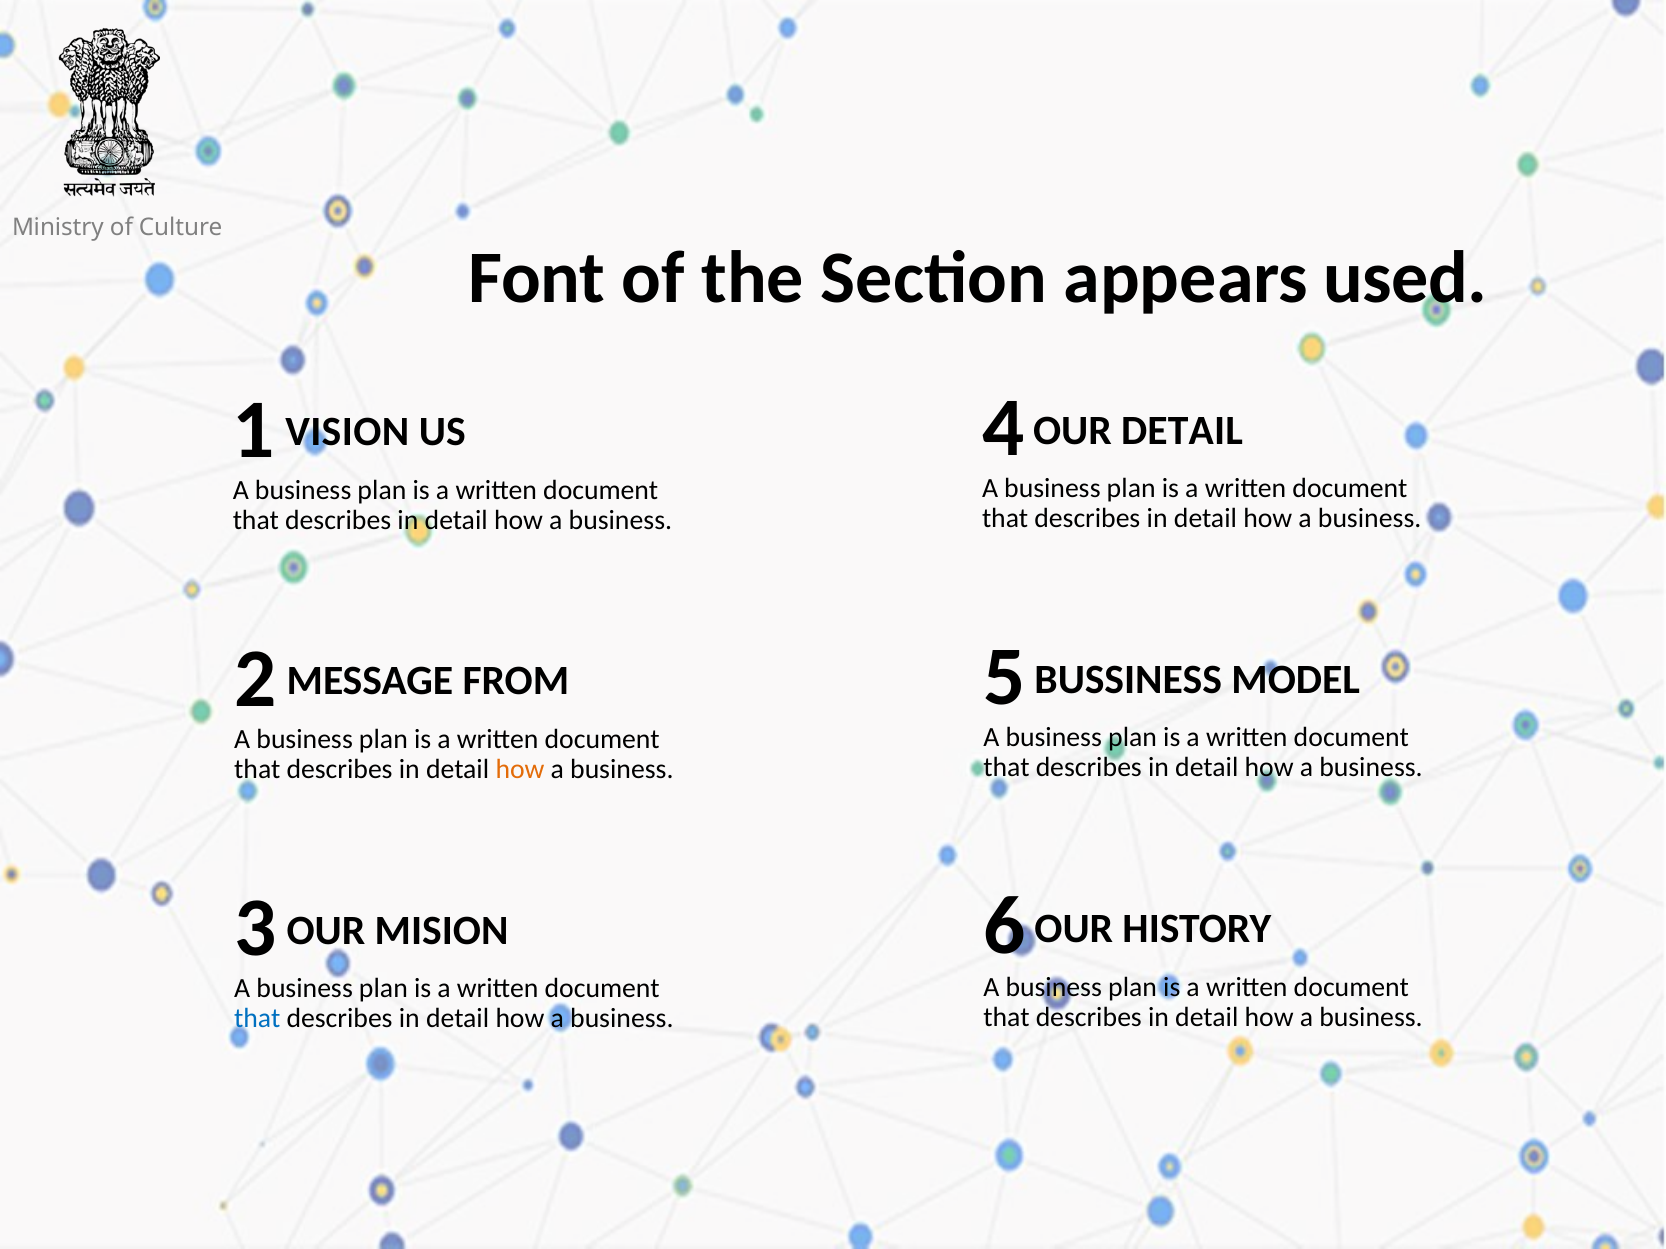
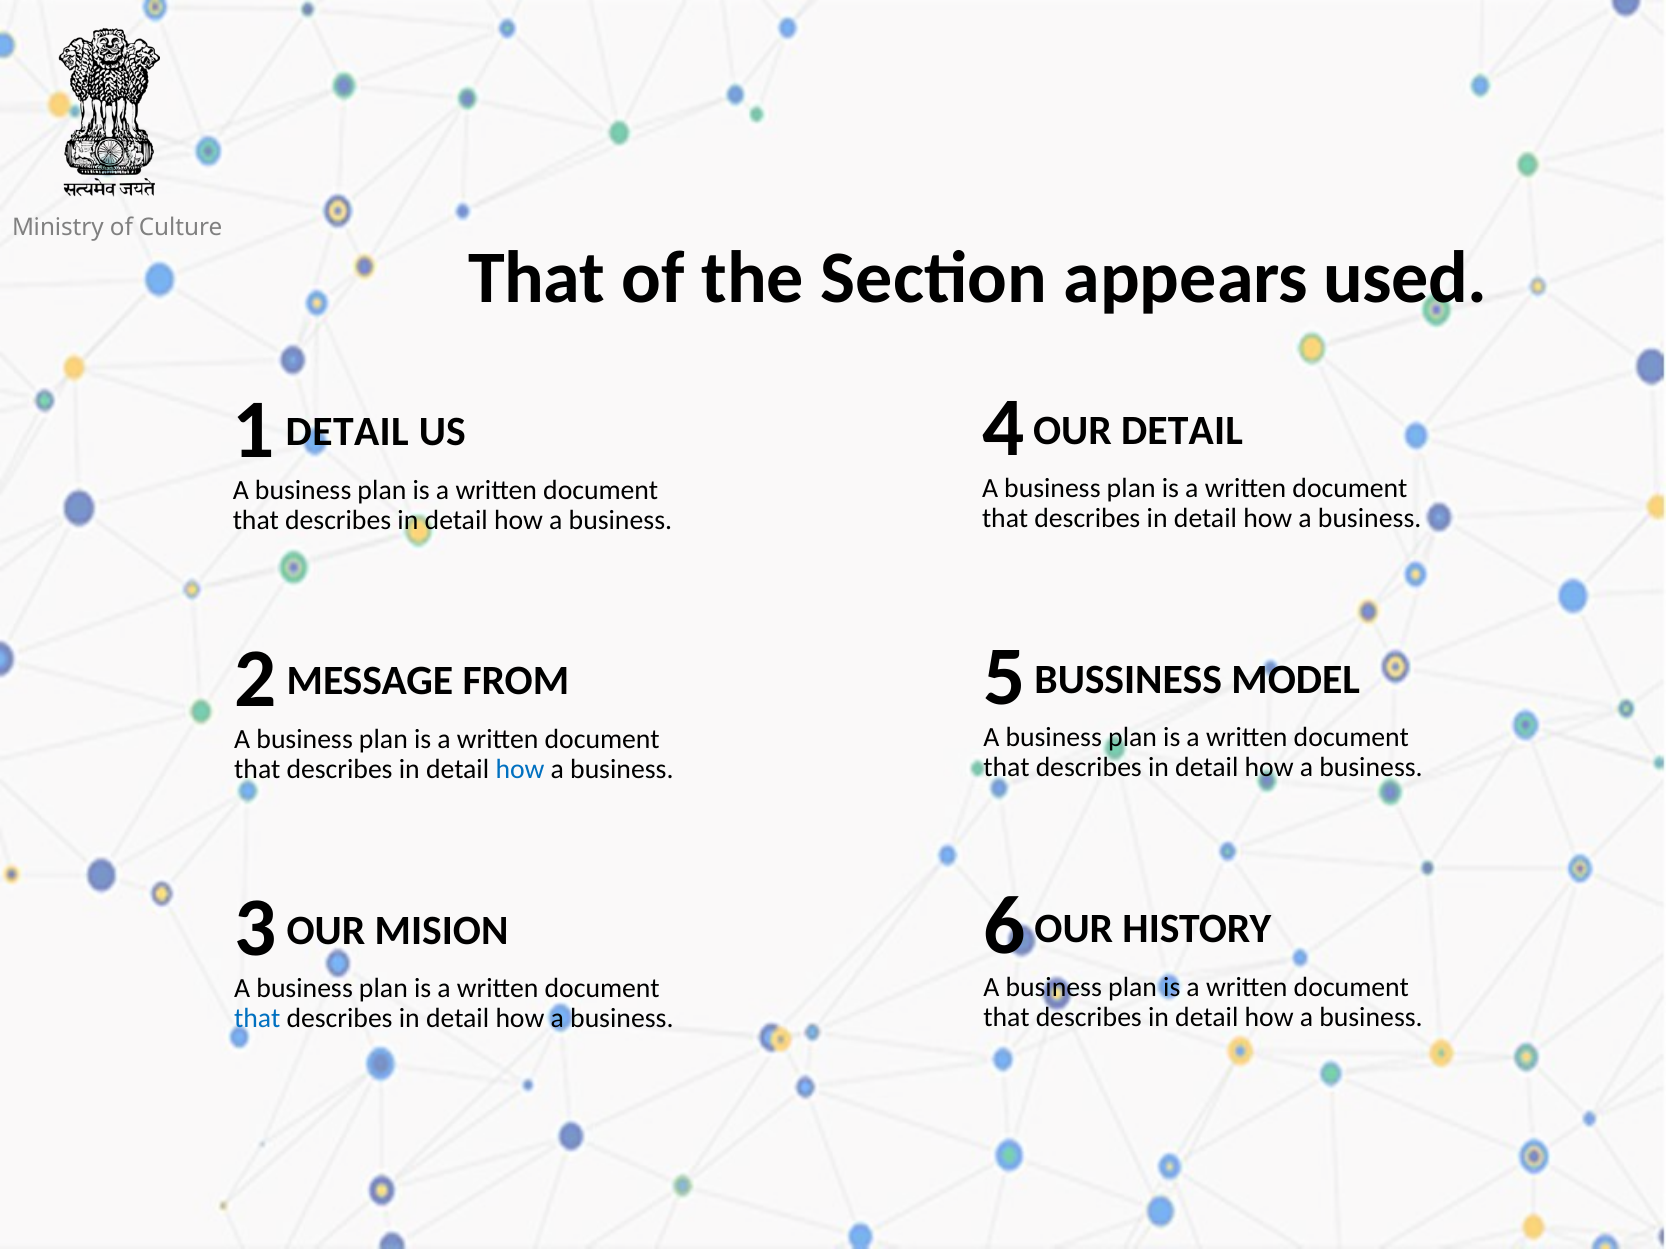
Font: Font -> That (537, 279)
1 VISION: VISION -> DETAIL (347, 432)
how colour: orange -> blue (520, 770)
